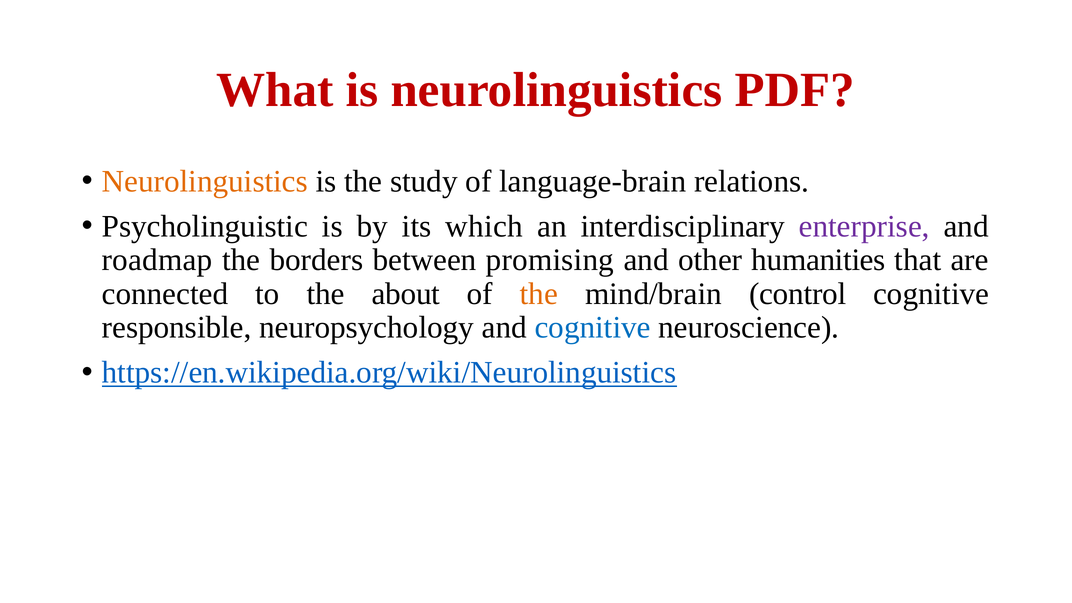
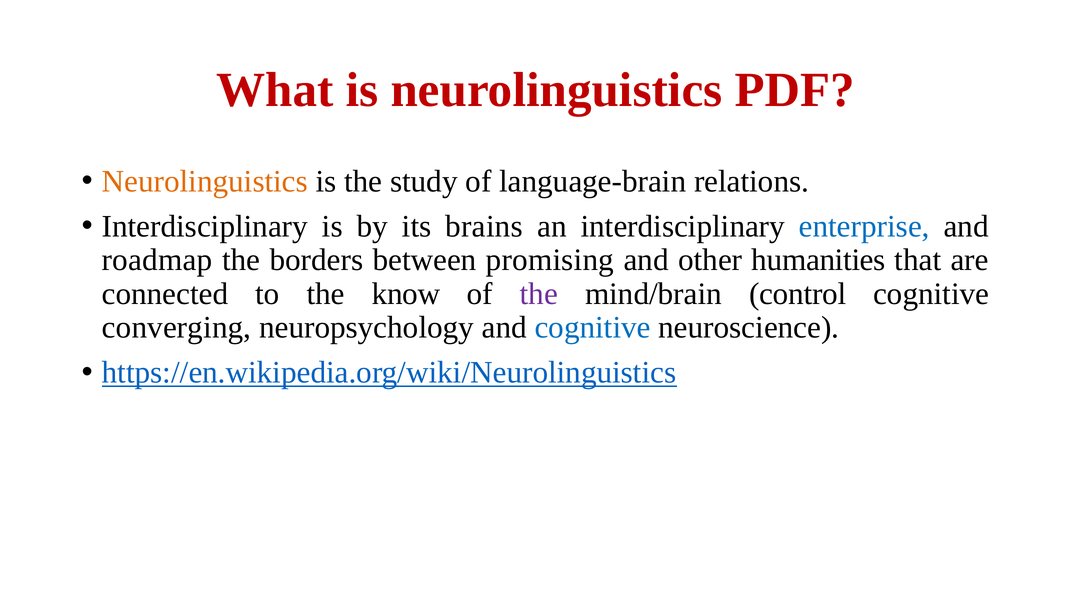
Psycholinguistic: Psycholinguistic -> Interdisciplinary (205, 226)
which: which -> brains (484, 226)
enterprise colour: purple -> blue (864, 226)
about: about -> know (406, 294)
the colour: orange -> purple (539, 294)
responsible: responsible -> converging (177, 328)
